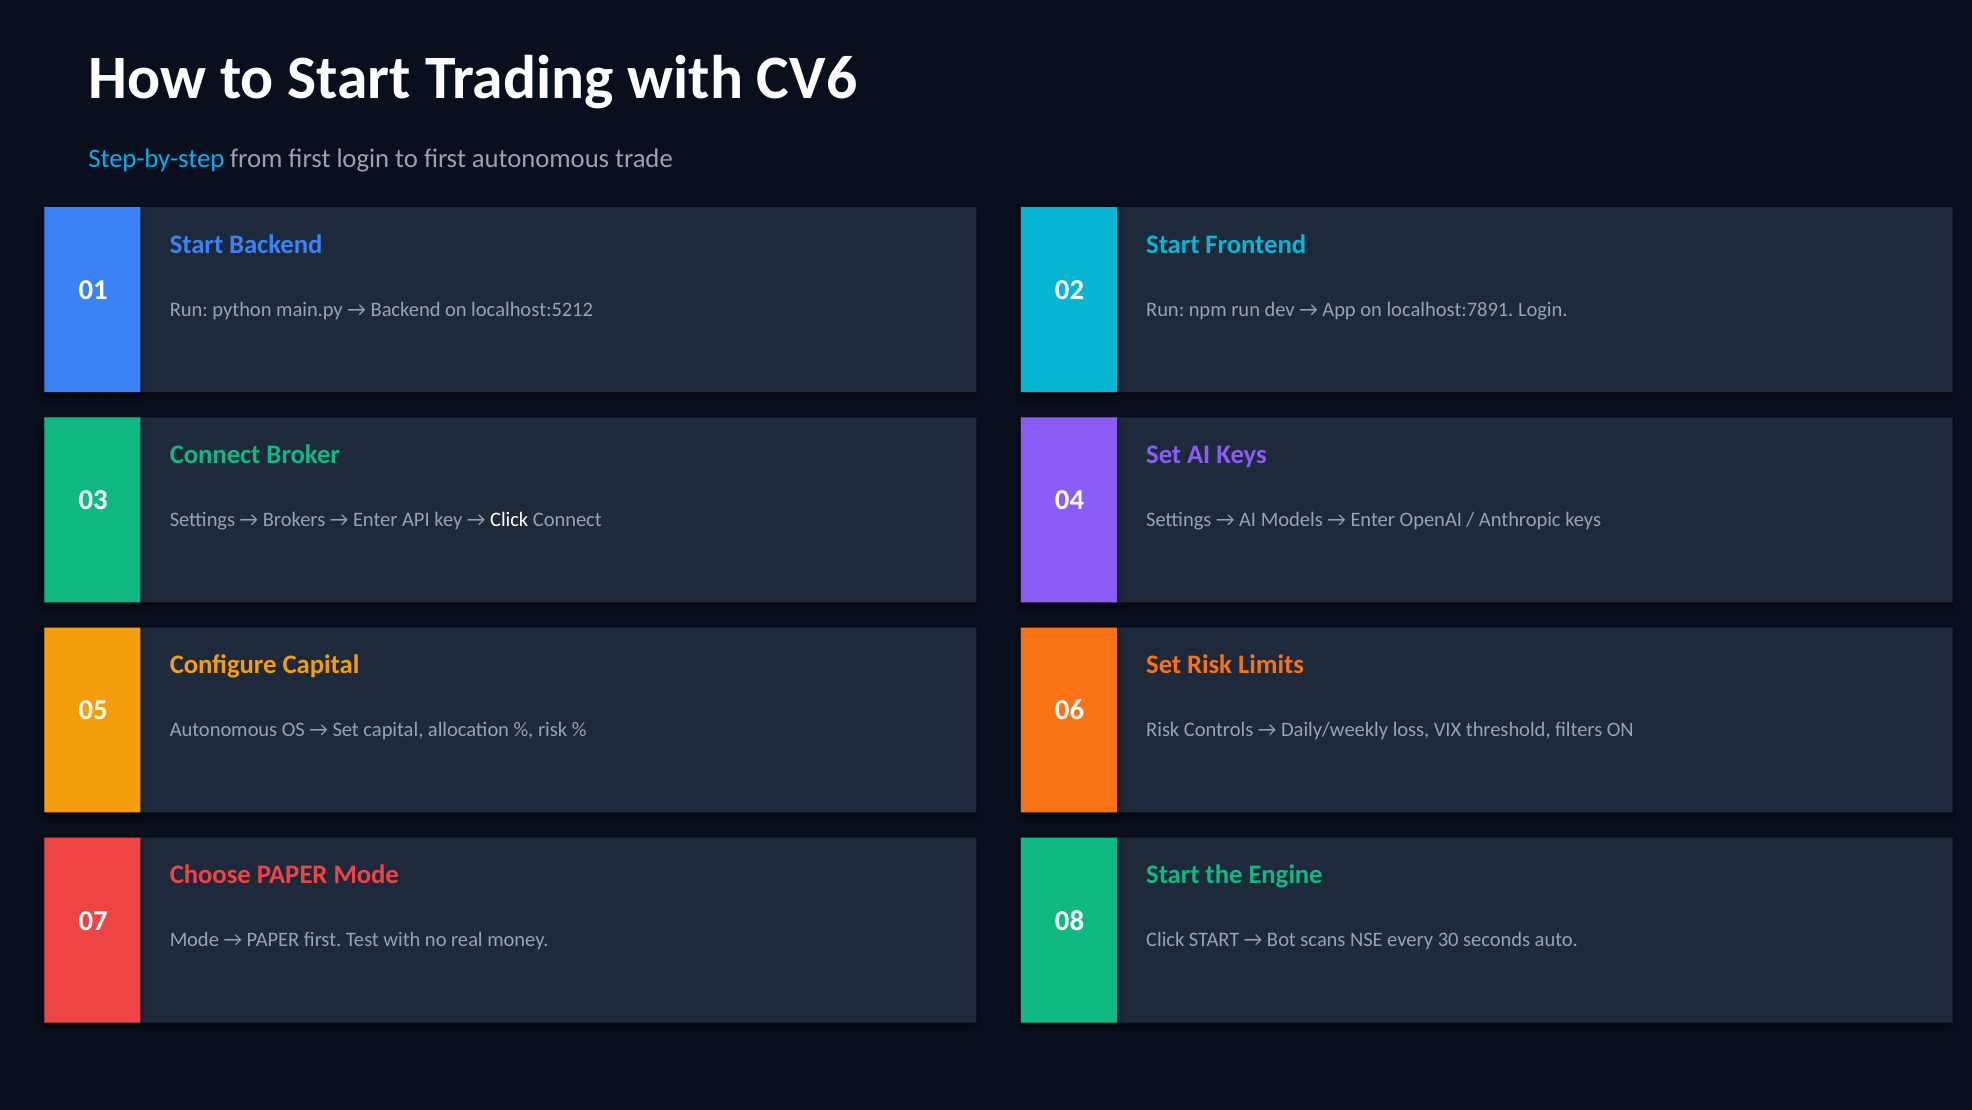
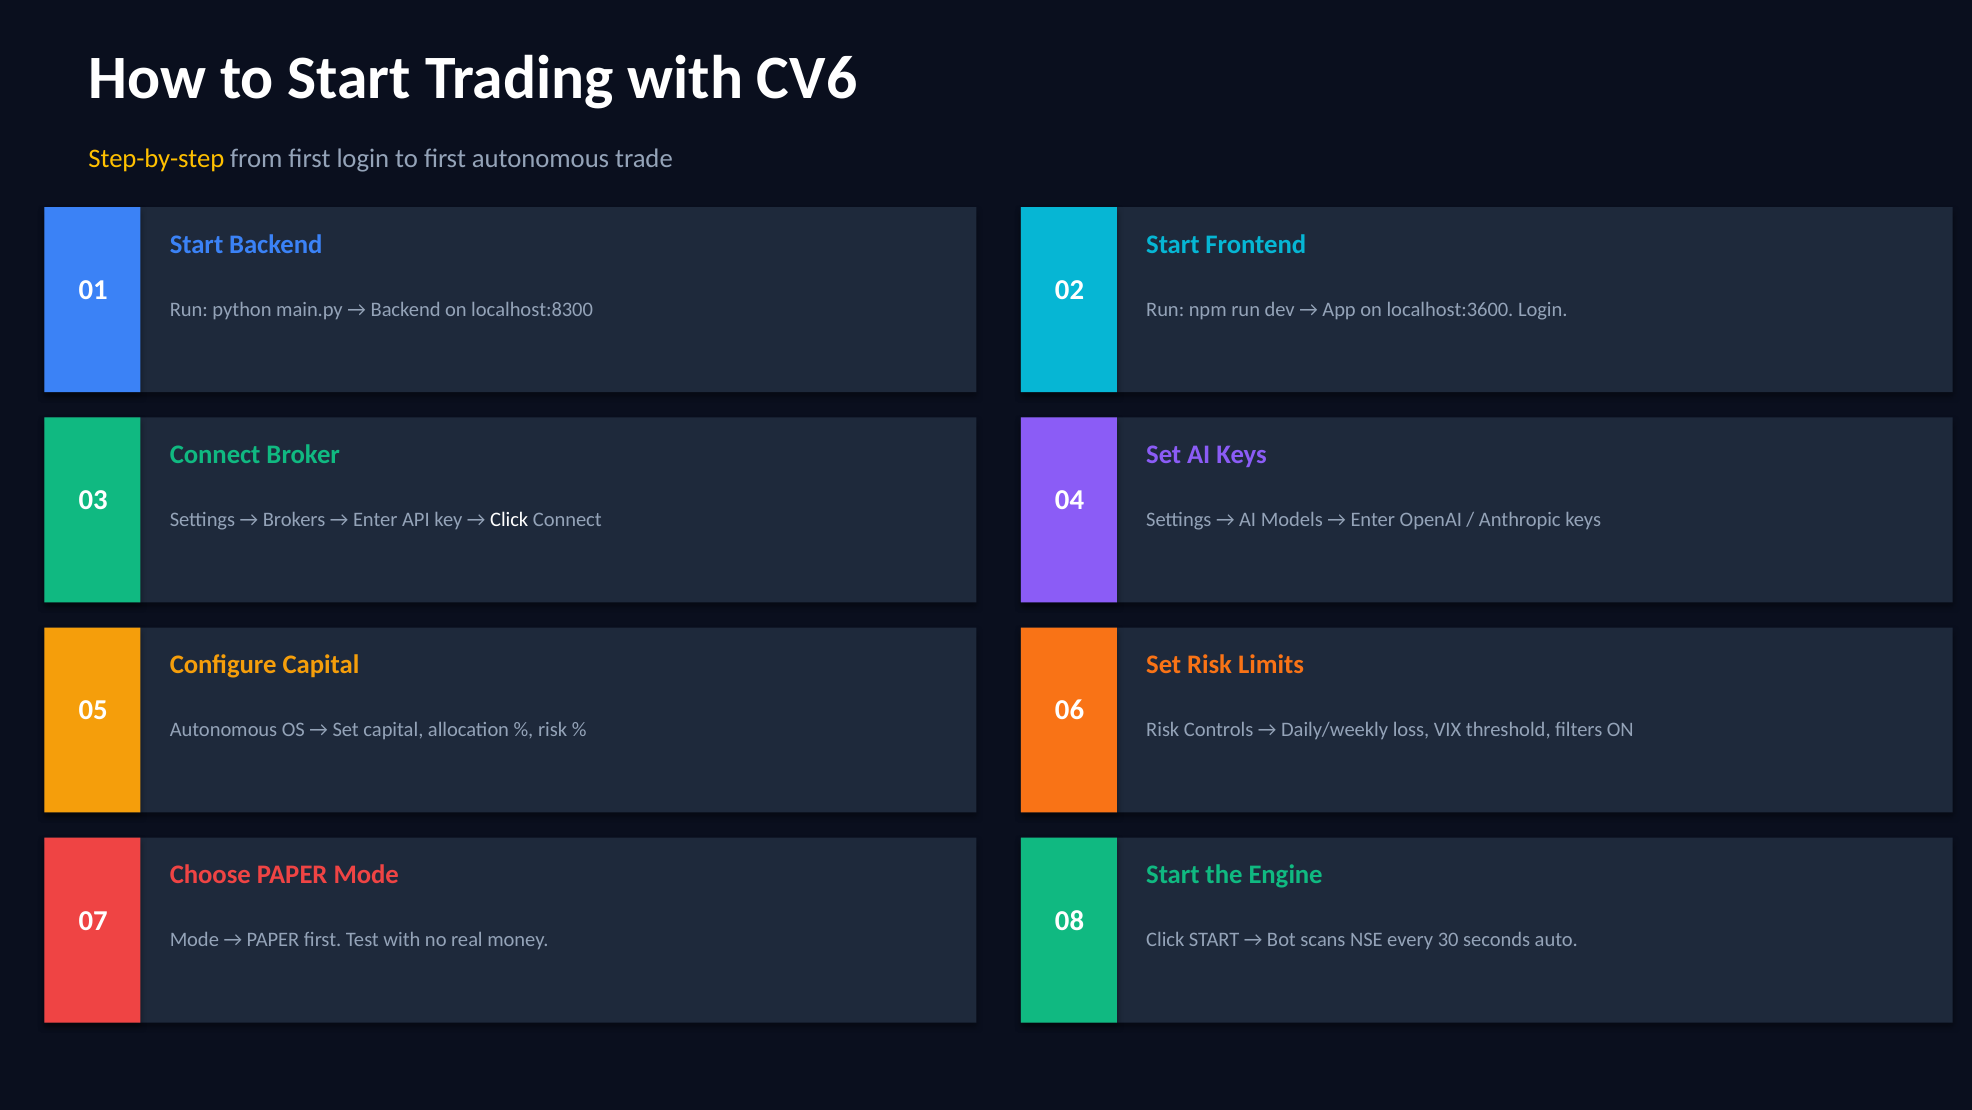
Step-by-step colour: light blue -> yellow (156, 158)
localhost:5212: localhost:5212 -> localhost:8300 (532, 309)
localhost:7891: localhost:7891 -> localhost:3600 (1450, 309)
